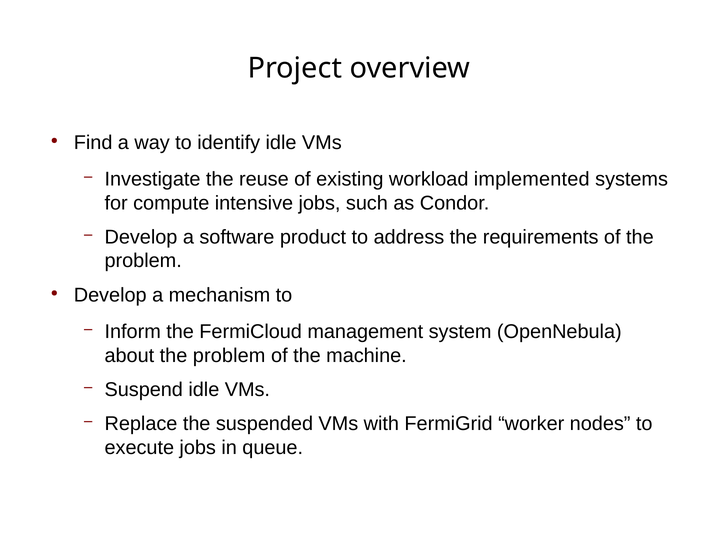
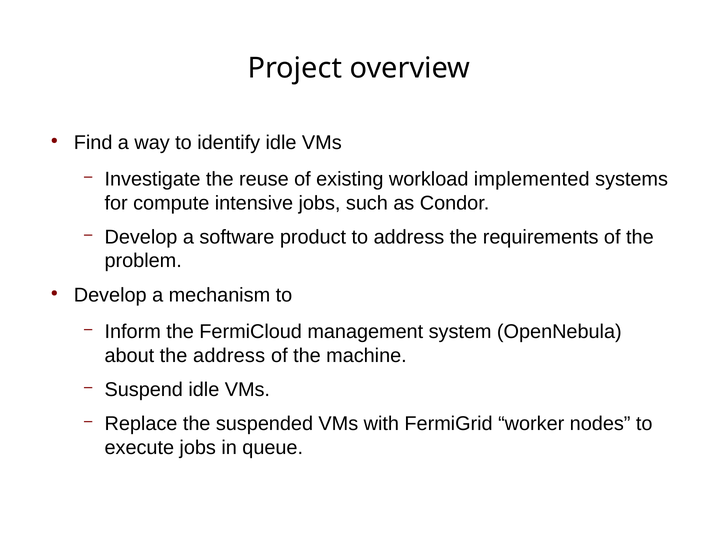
about the problem: problem -> address (229, 356)
